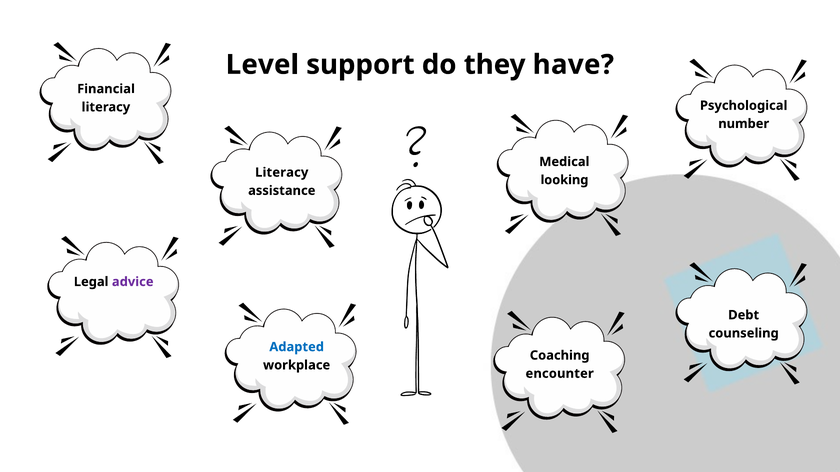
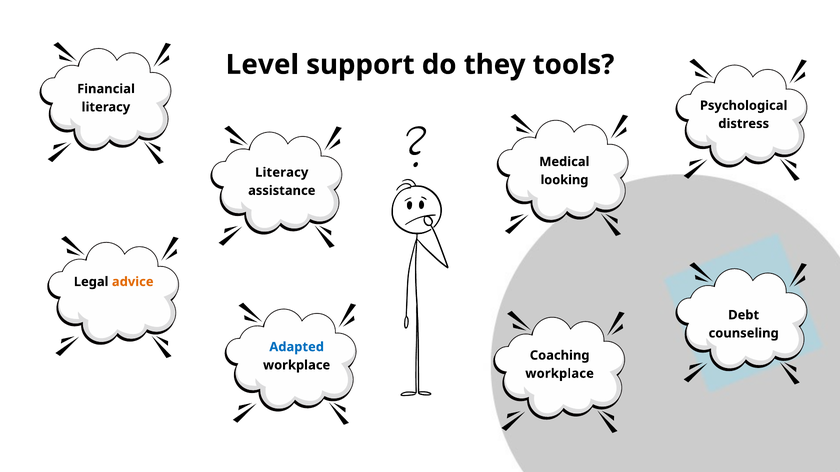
have: have -> tools (574, 65)
number: number -> distress (744, 124)
advice colour: purple -> orange (133, 282)
encounter: encounter -> workplace (560, 374)
